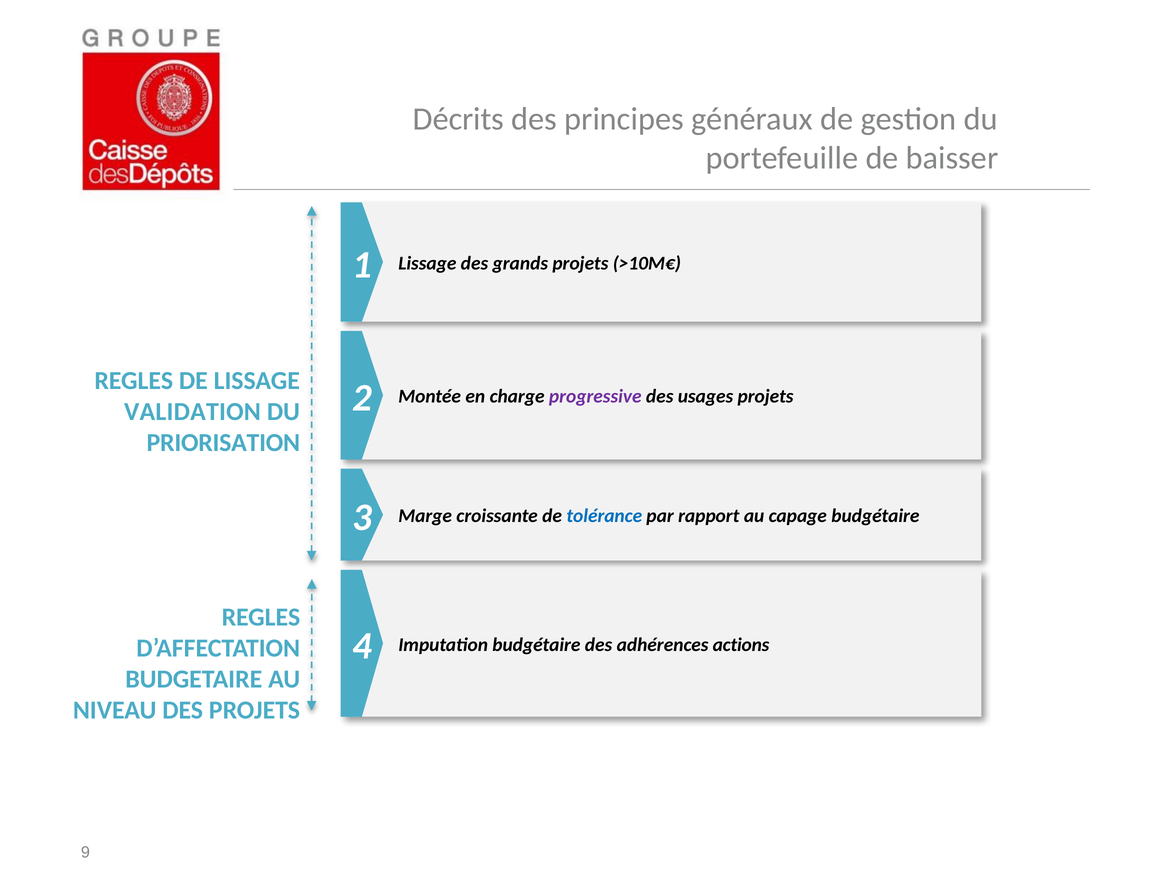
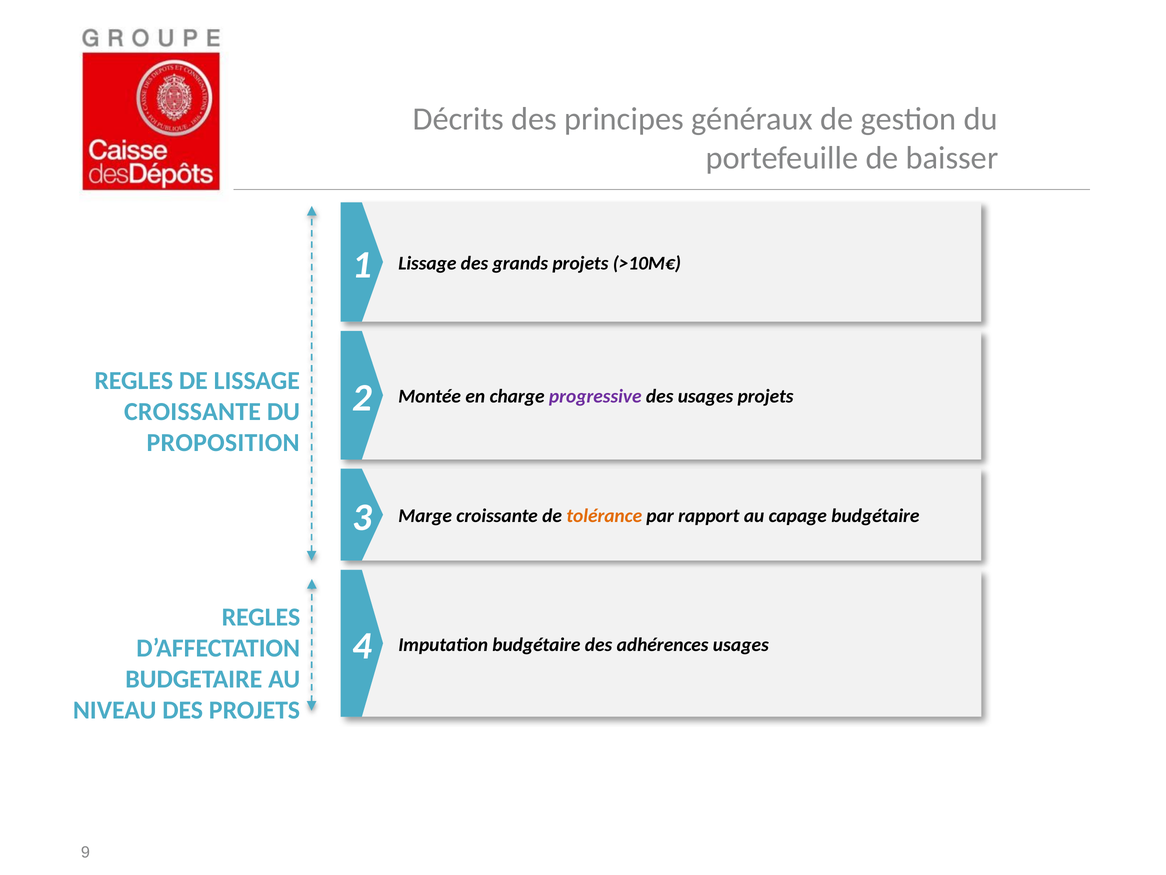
VALIDATION: VALIDATION -> CROISSANTE (192, 411)
PRIORISATION: PRIORISATION -> PROPOSITION (223, 442)
tolérance colour: blue -> orange (604, 516)
adhérences actions: actions -> usages (741, 644)
